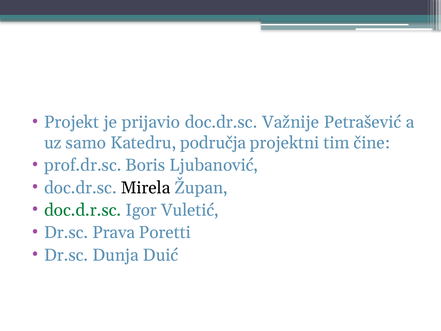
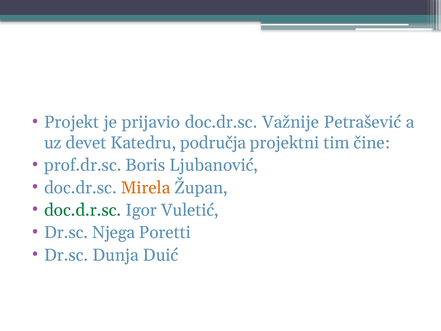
samo: samo -> devet (86, 143)
Mirela colour: black -> orange (146, 188)
Prava: Prava -> Njega (114, 232)
